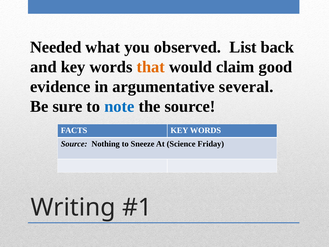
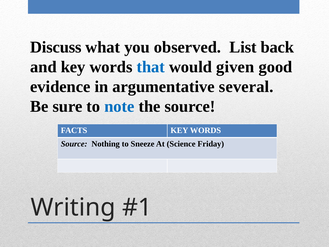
Needed: Needed -> Discuss (56, 47)
that colour: orange -> blue (151, 67)
claim: claim -> given (235, 67)
